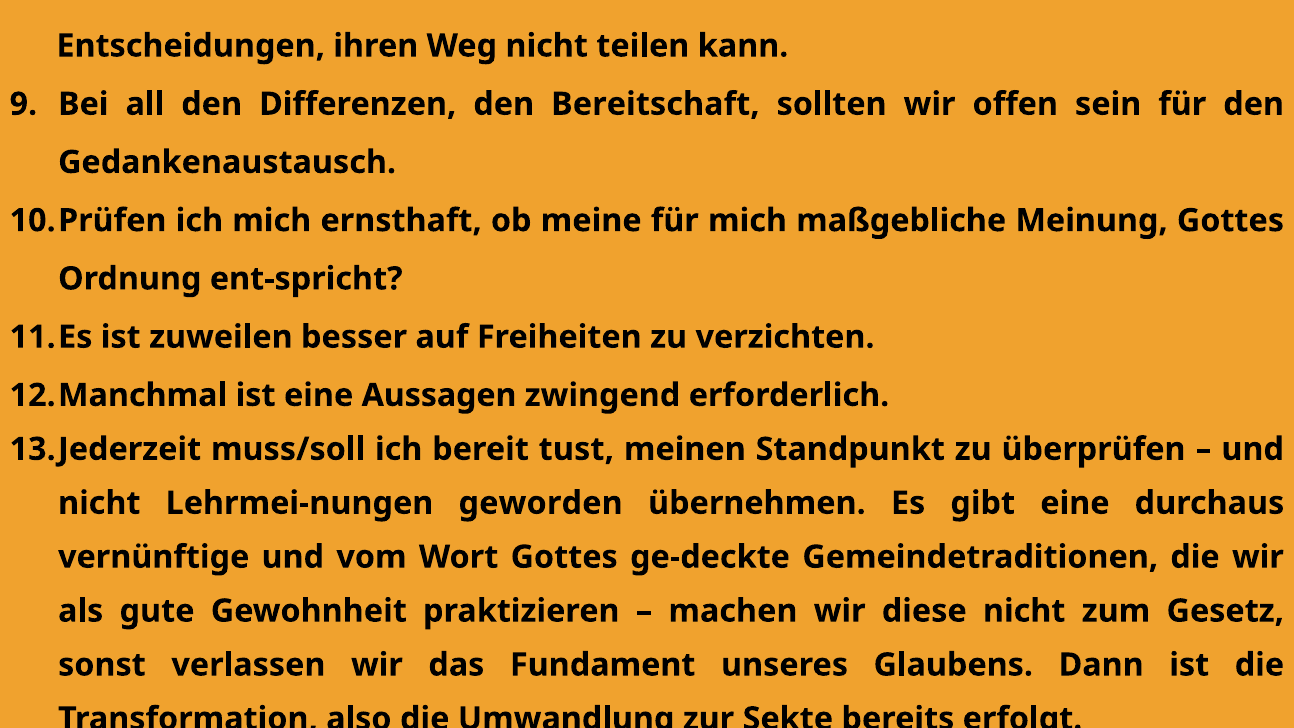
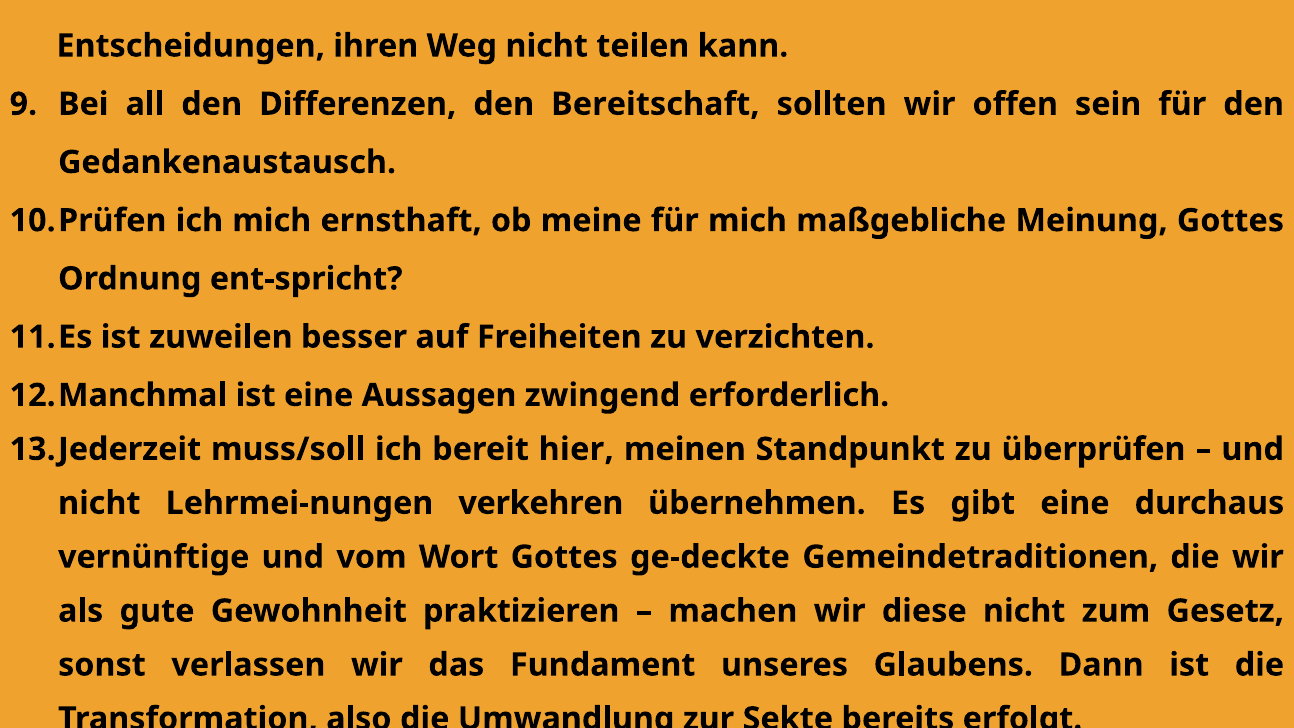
tust: tust -> hier (576, 449)
geworden: geworden -> verkehren (541, 503)
